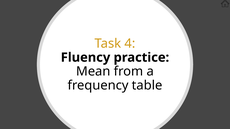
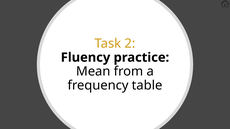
4: 4 -> 2 (130, 44)
